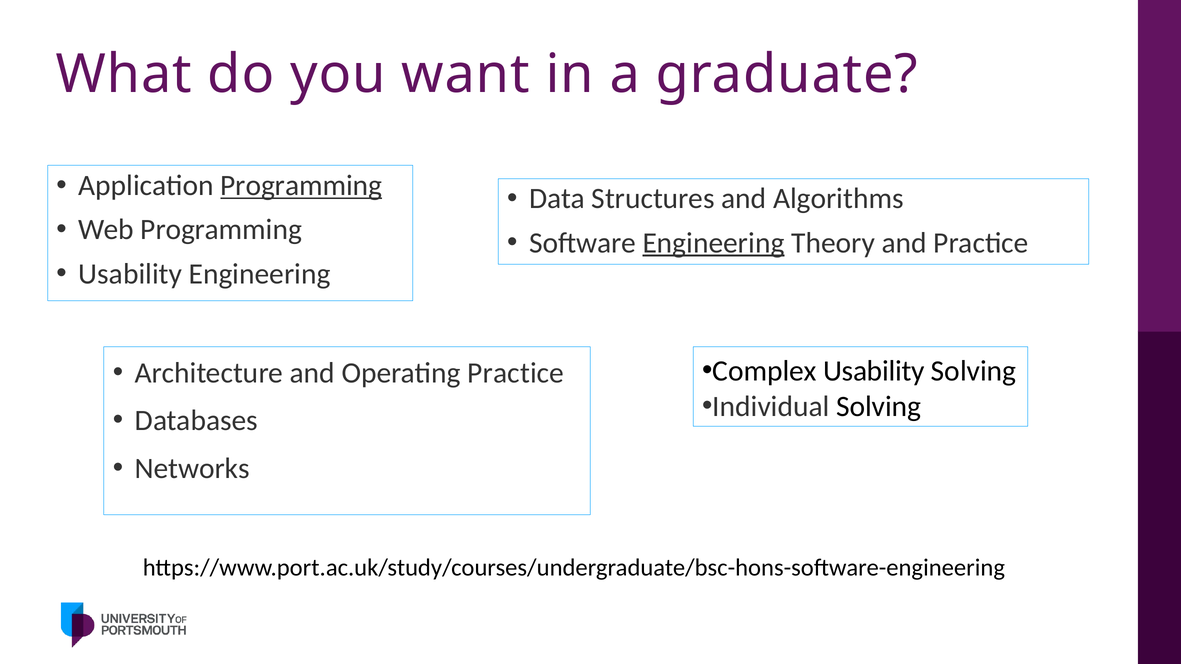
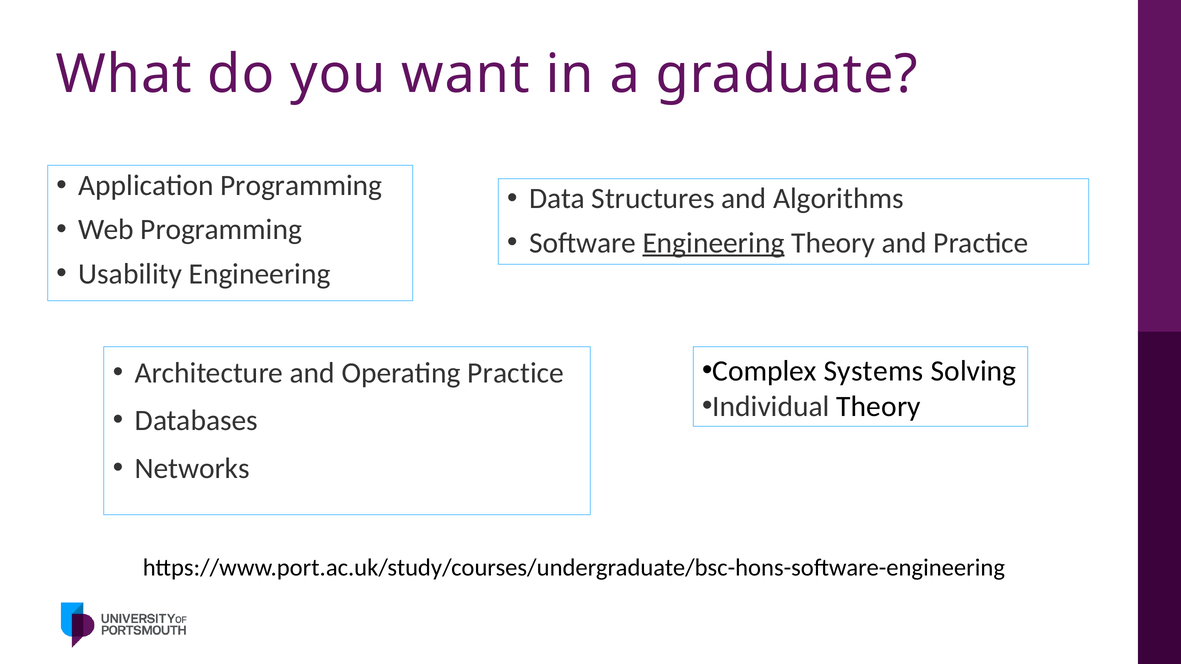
Programming underline: present -> none (301, 186)
Complex Usability: Usability -> Systems (874, 371)
Individual Solving: Solving -> Theory (879, 407)
